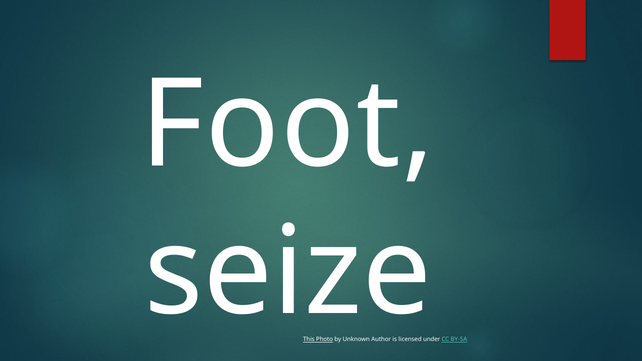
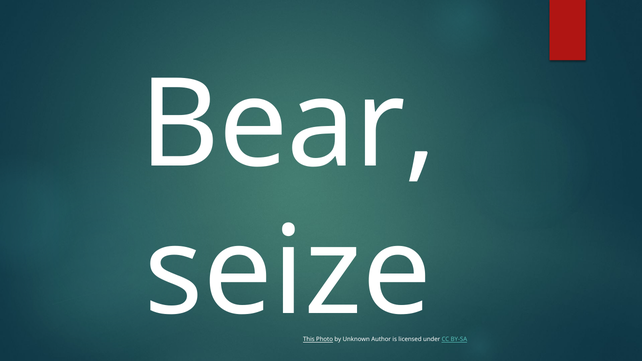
Foot: Foot -> Bear (288, 125)
